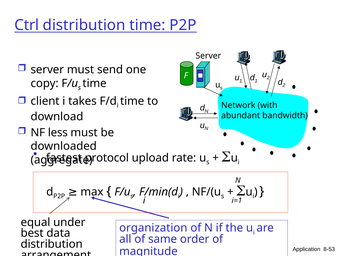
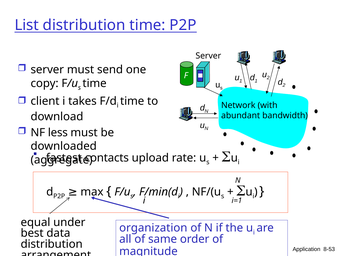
Ctrl: Ctrl -> List (27, 25)
protocol: protocol -> contacts (107, 158)
